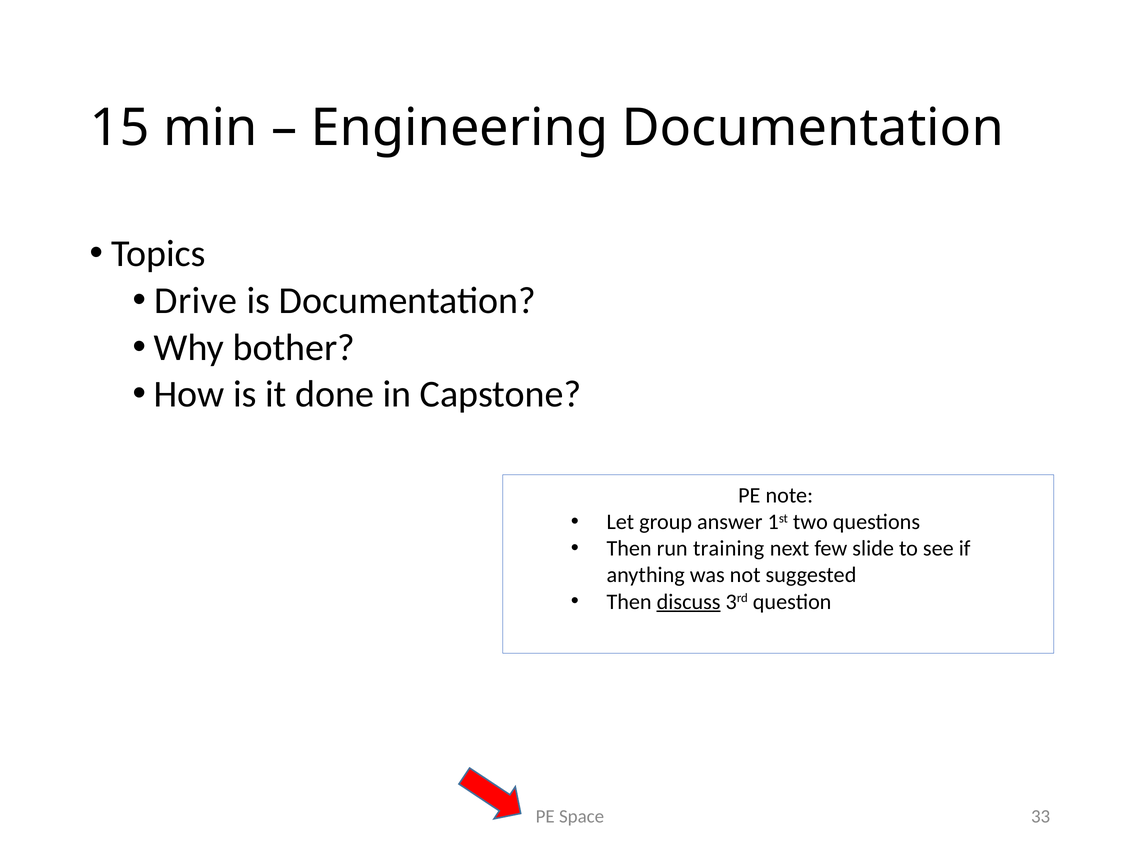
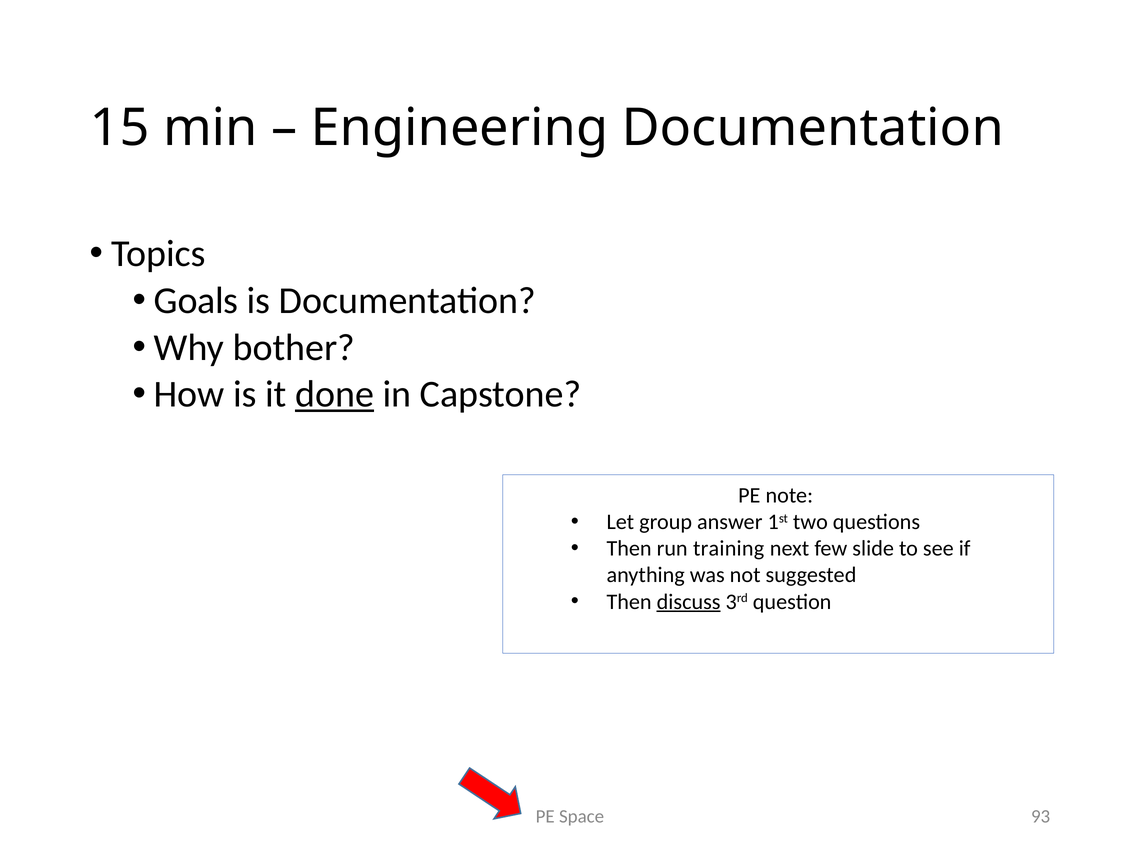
Drive: Drive -> Goals (196, 301)
done underline: none -> present (335, 394)
33: 33 -> 93 (1041, 816)
